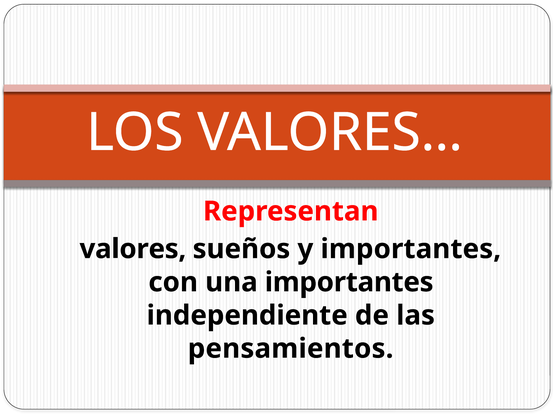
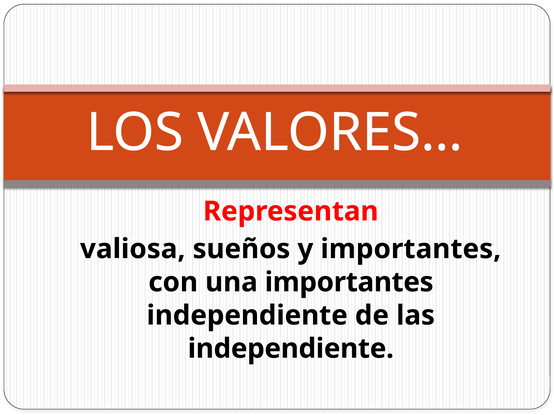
valores: valores -> valiosa (133, 249)
pensamientos: pensamientos -> independiente (291, 349)
